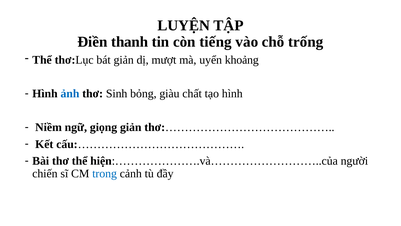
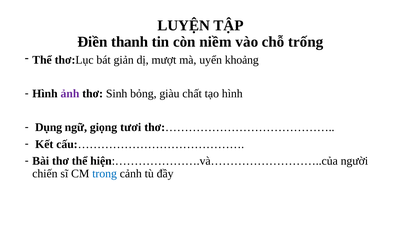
tiếng: tiếng -> niềm (216, 42)
ảnh colour: blue -> purple (70, 94)
Niềm: Niềm -> Dụng (49, 127)
giọng giản: giản -> tươi (131, 127)
